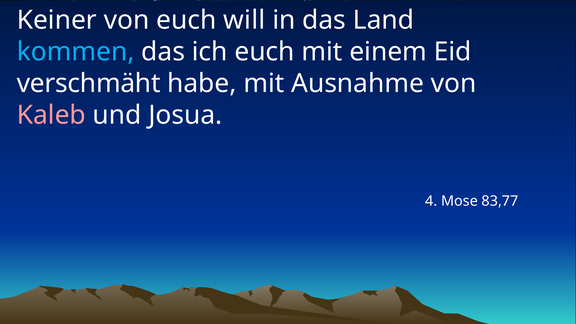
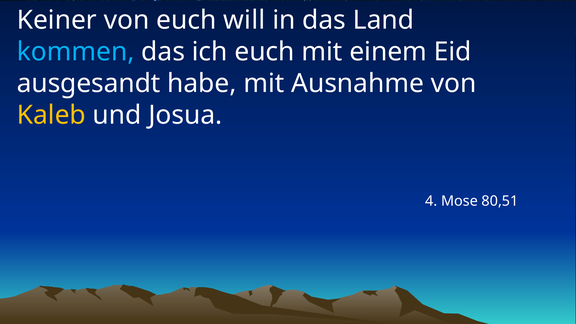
verschmäht: verschmäht -> ausgesandt (89, 84)
Kaleb colour: pink -> yellow (51, 115)
83,77: 83,77 -> 80,51 (500, 201)
